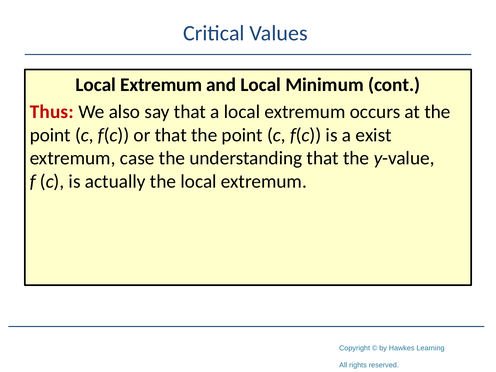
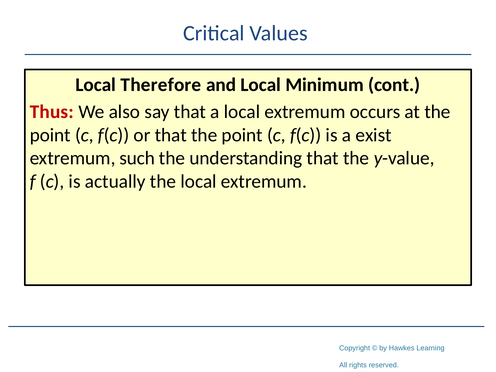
Extremum: Extremum -> Therefore (161, 85)
case: case -> such (137, 158)
